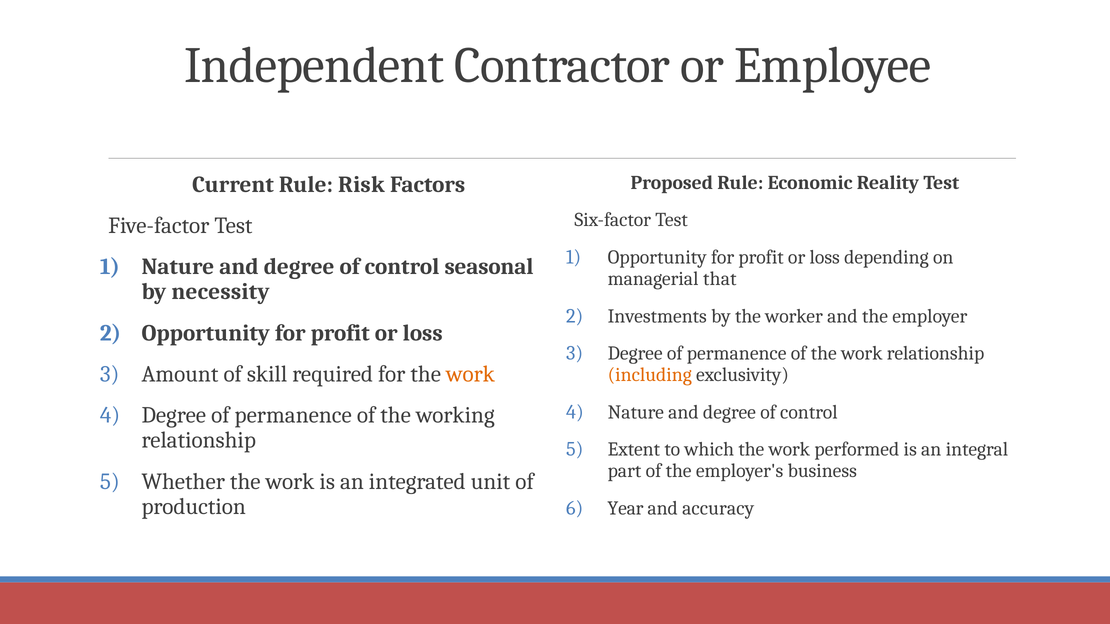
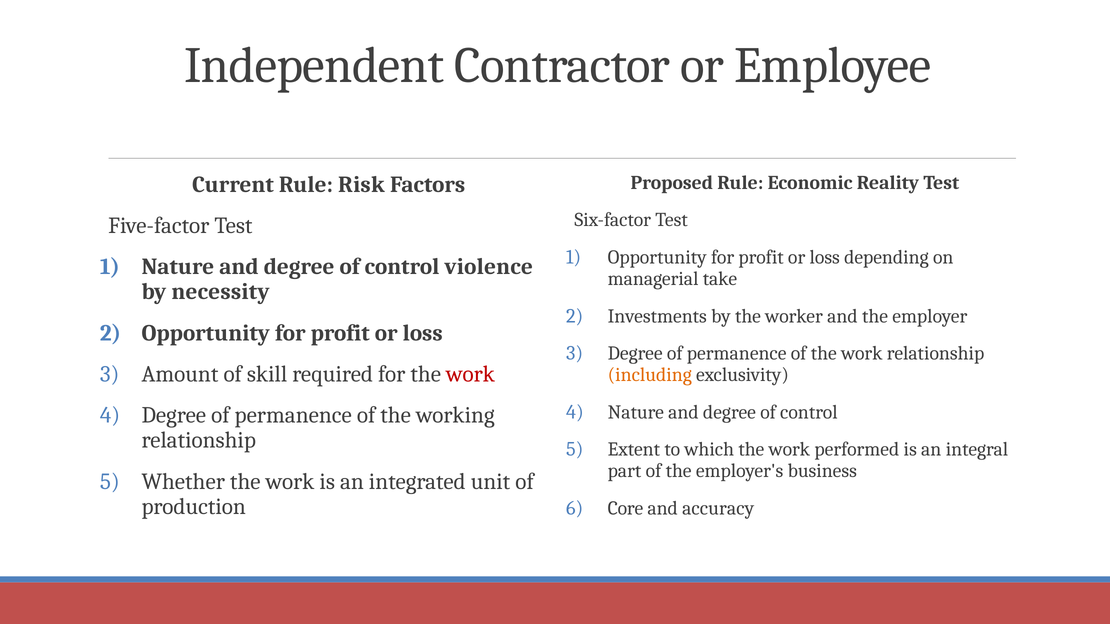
seasonal: seasonal -> violence (489, 267)
that: that -> take (720, 279)
work colour: orange -> red (470, 374)
Year: Year -> Core (625, 508)
